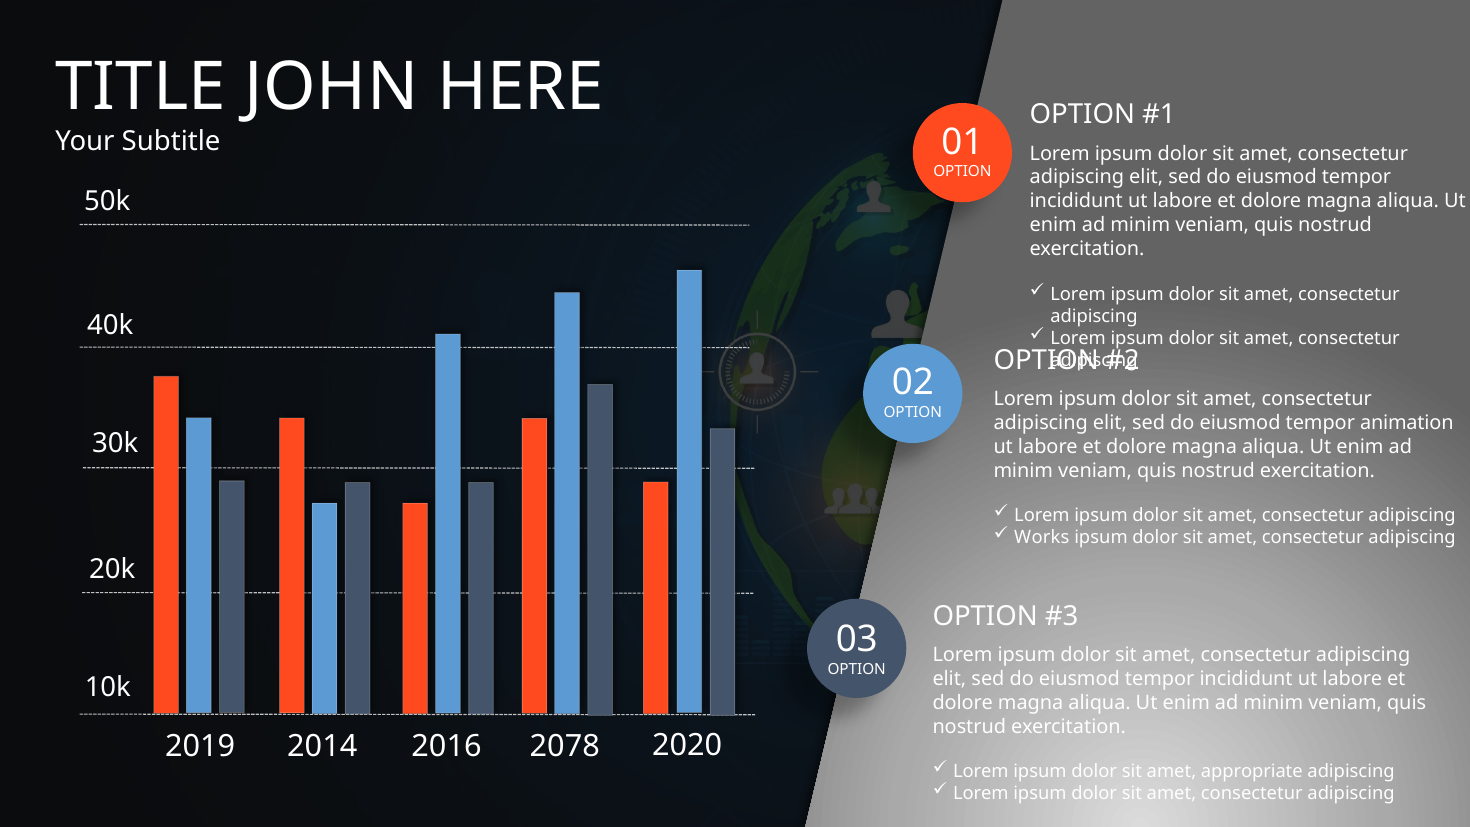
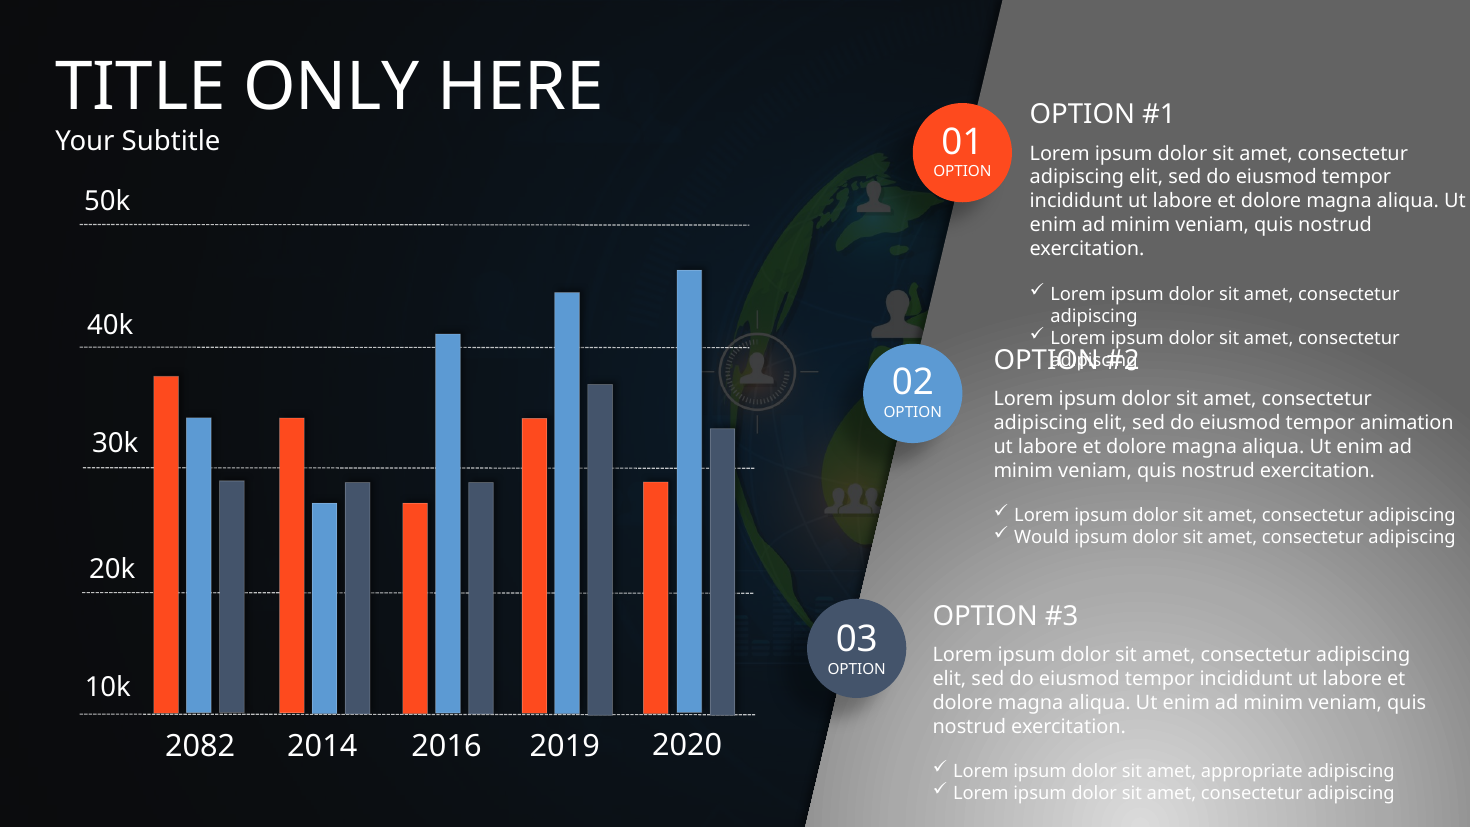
JOHN: JOHN -> ONLY (332, 87)
Works: Works -> Would (1042, 537)
2019: 2019 -> 2082 (200, 746)
2078: 2078 -> 2019 (565, 746)
